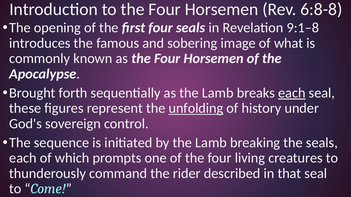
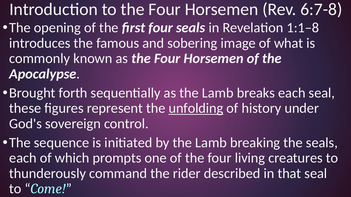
6:8-8: 6:8-8 -> 6:7-8 (321, 9)
9:1–8: 9:1–8 -> 1:1–8 (303, 28)
each underline: present -> none (292, 93)
